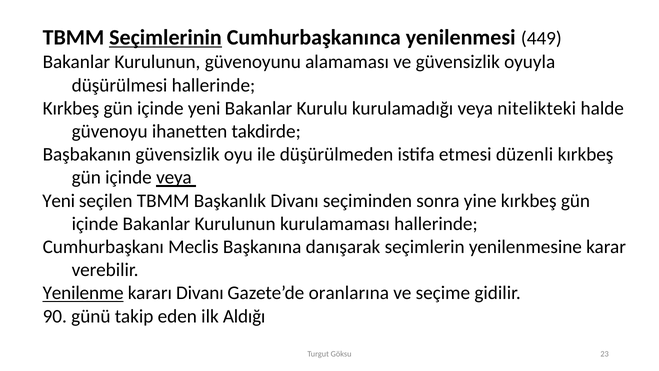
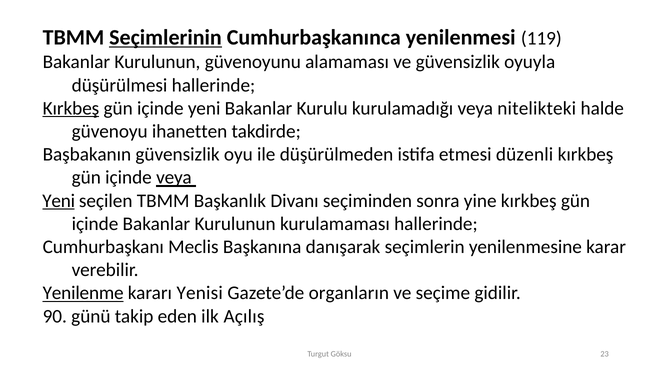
449: 449 -> 119 (541, 38)
Kırkbeş underline: none -> present (71, 108)
Yeni underline: none -> present (59, 200)
kararı Divanı: Divanı -> Yenisi (200, 293)
oranlarına: oranlarına -> organların (349, 293)
Aldığı: Aldığı -> Açılış (244, 316)
